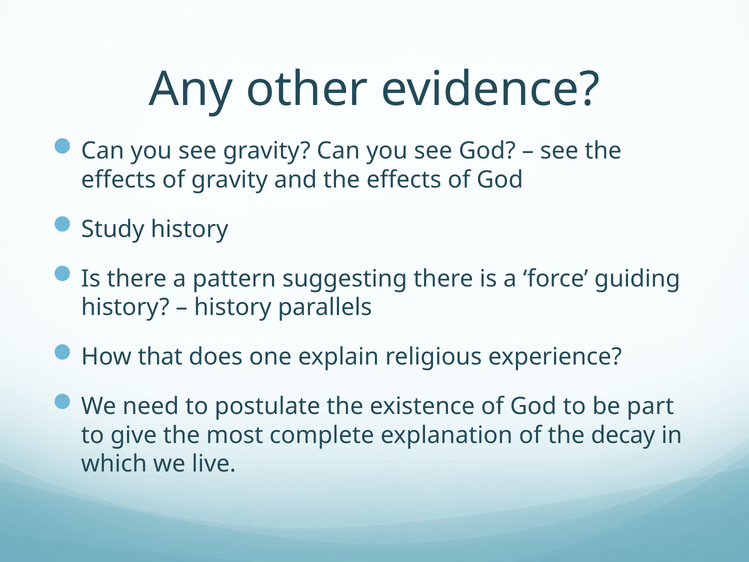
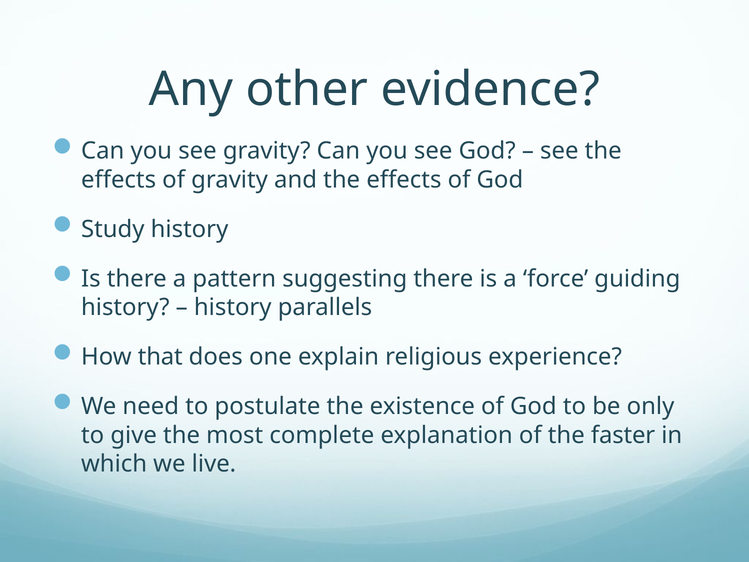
part: part -> only (651, 406)
decay: decay -> faster (623, 435)
